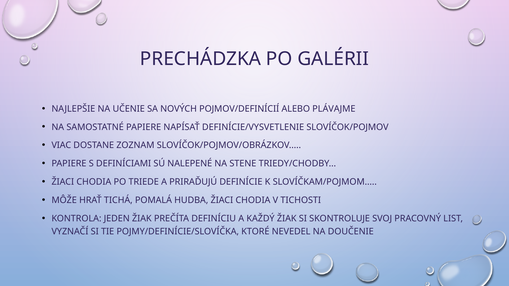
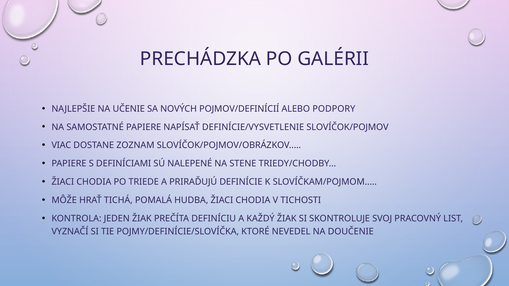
PLÁVAJME: PLÁVAJME -> PODPORY (334, 109)
